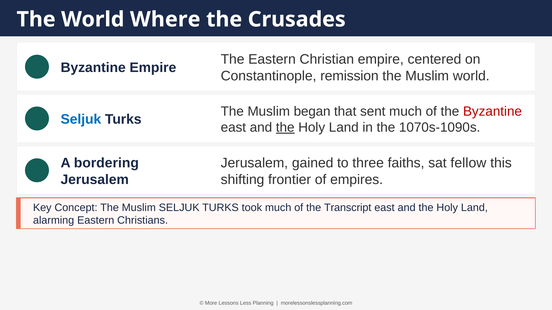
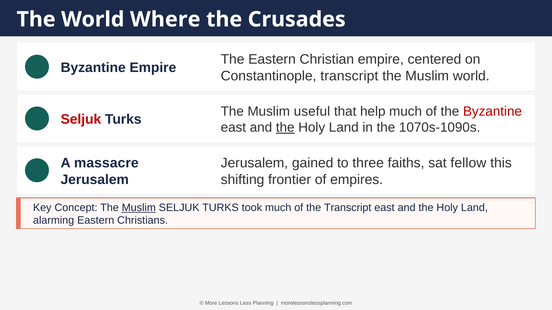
Constantinople remission: remission -> transcript (349, 76)
began: began -> useful (312, 112)
sent: sent -> help (373, 112)
Seljuk colour: blue -> red (81, 120)
bordering: bordering -> massacre (106, 163)
Muslim underline: none -> present (139, 208)
